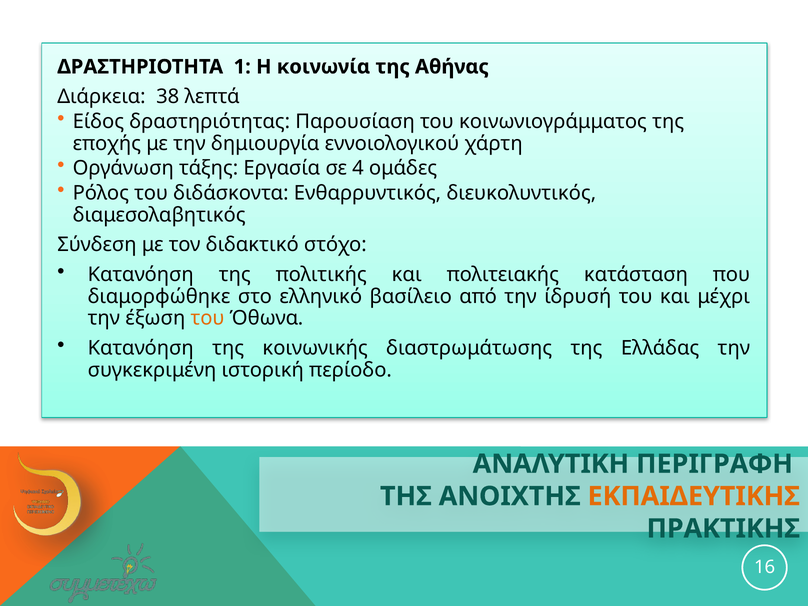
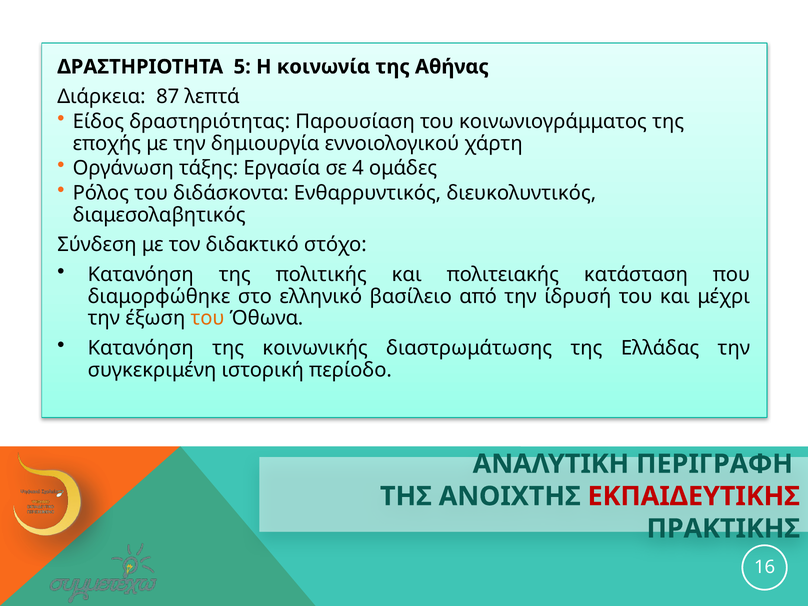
1: 1 -> 5 (242, 67)
38: 38 -> 87 (168, 97)
ΕΚΠΑΙΔΕΥΤΙΚΗΣ colour: orange -> red (694, 496)
